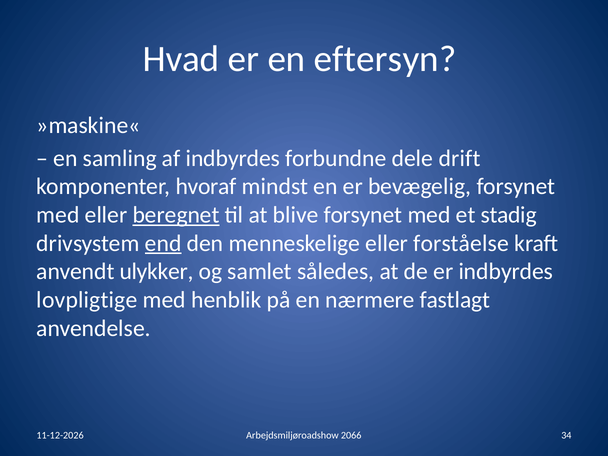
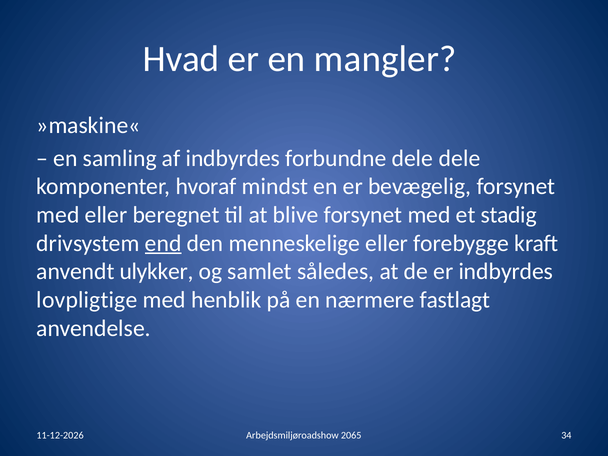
eftersyn: eftersyn -> mangler (385, 59)
dele drift: drift -> dele (460, 158)
beregnet underline: present -> none (176, 215)
forståelse: forståelse -> forebygge (461, 243)
2066: 2066 -> 2065 (351, 435)
